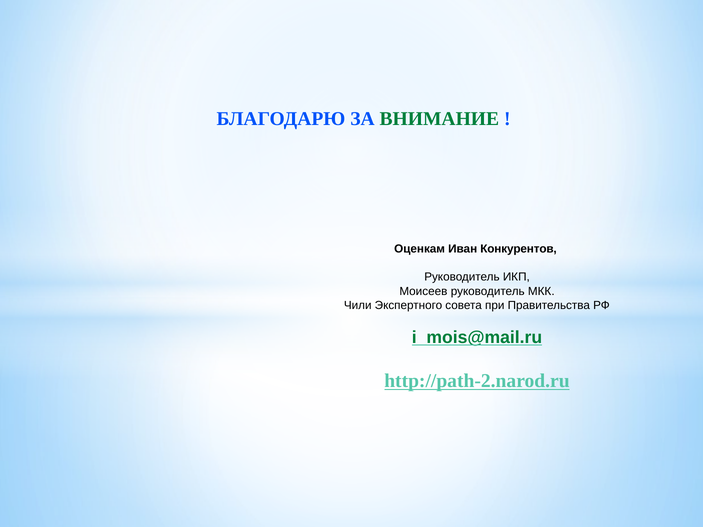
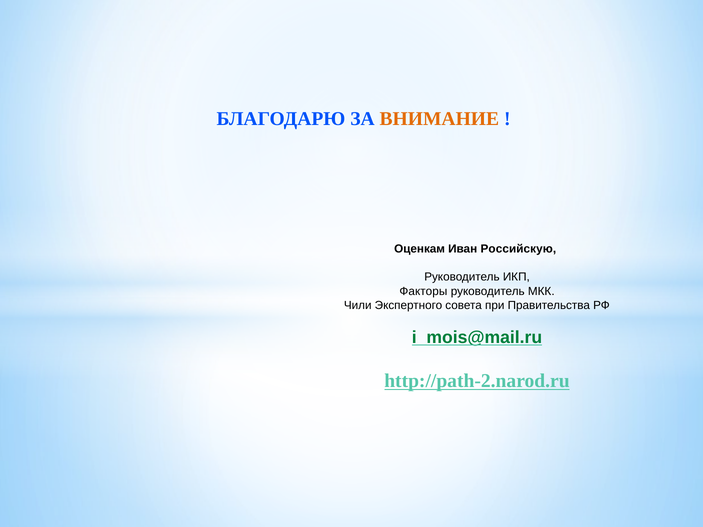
ВНИМАНИЕ colour: green -> orange (439, 119)
Конкурентов: Конкурентов -> Российскую (518, 249)
Моисеев: Моисеев -> Факторы (423, 291)
